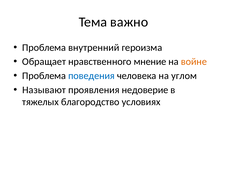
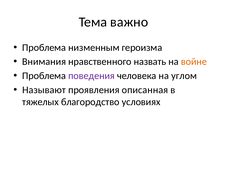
внутренний: внутренний -> низменным (94, 48)
Обращает: Обращает -> Внимания (44, 62)
мнение: мнение -> назвать (150, 62)
поведения colour: blue -> purple (92, 76)
недоверие: недоверие -> описанная (145, 90)
